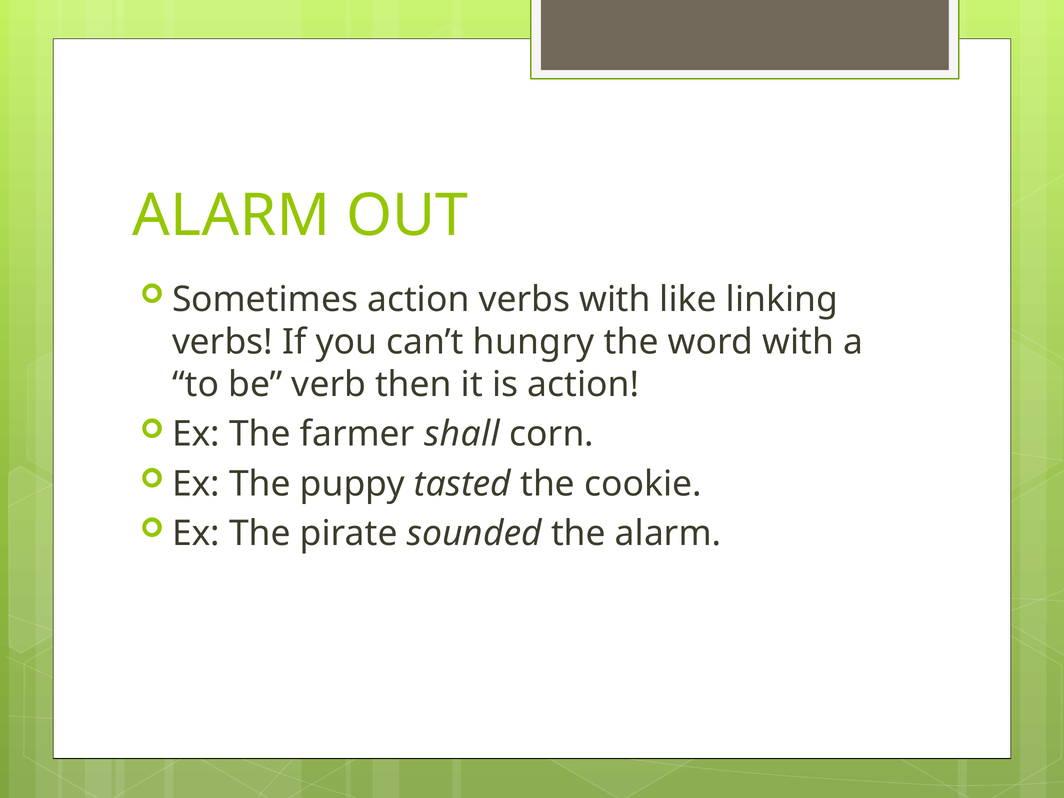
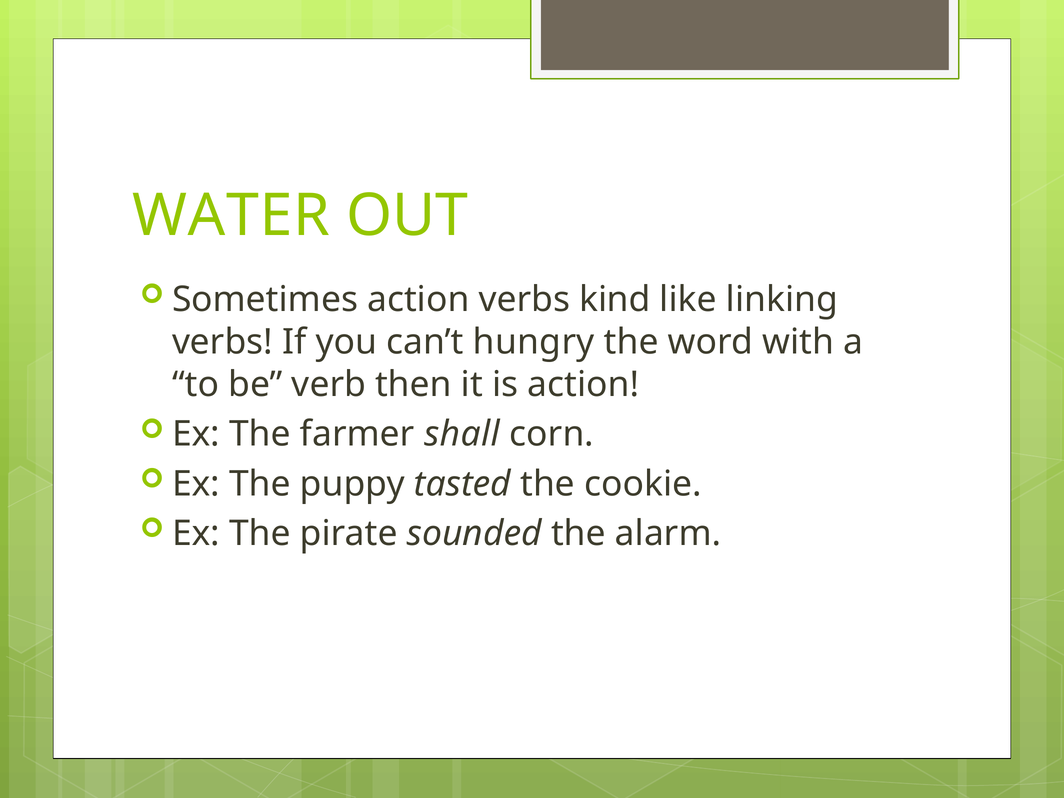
ALARM: ALARM -> WATER (231, 216)
verbs with: with -> kind (615, 299)
